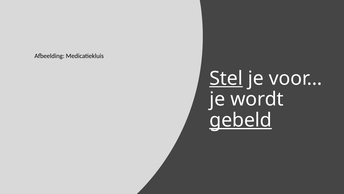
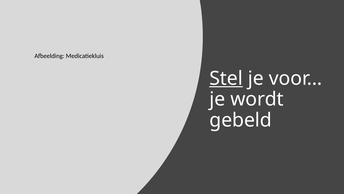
gebeld underline: present -> none (241, 120)
